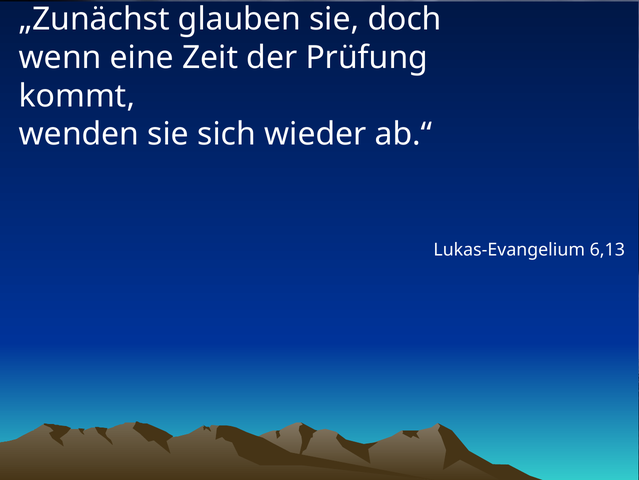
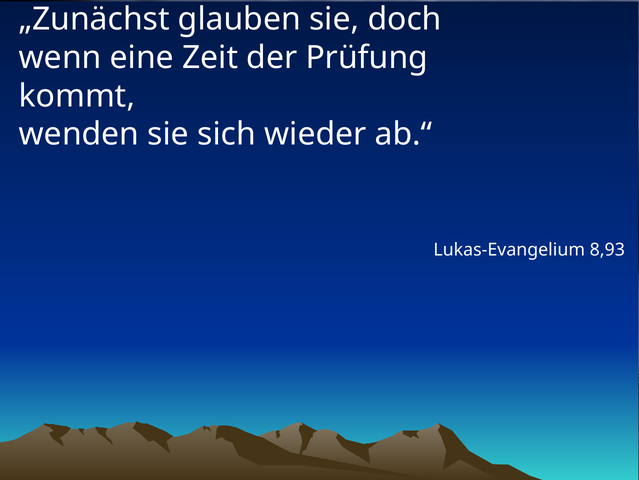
6,13: 6,13 -> 8,93 (607, 250)
